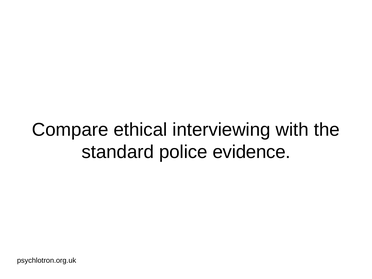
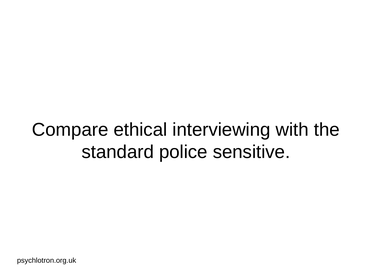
evidence: evidence -> sensitive (252, 152)
